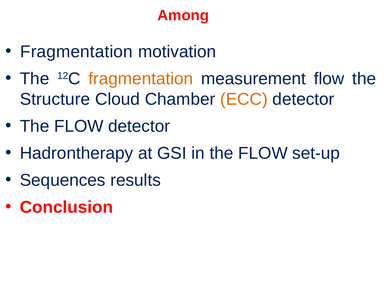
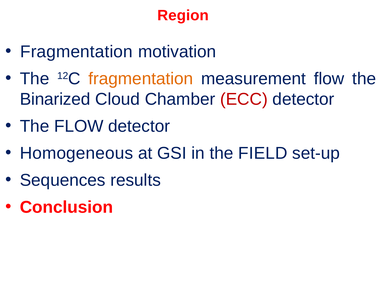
Among: Among -> Region (183, 15)
Structure: Structure -> Binarized (55, 99)
ECC colour: orange -> red (244, 99)
Hadrontherapy: Hadrontherapy -> Homogeneous (76, 153)
in the FLOW: FLOW -> FIELD (263, 153)
